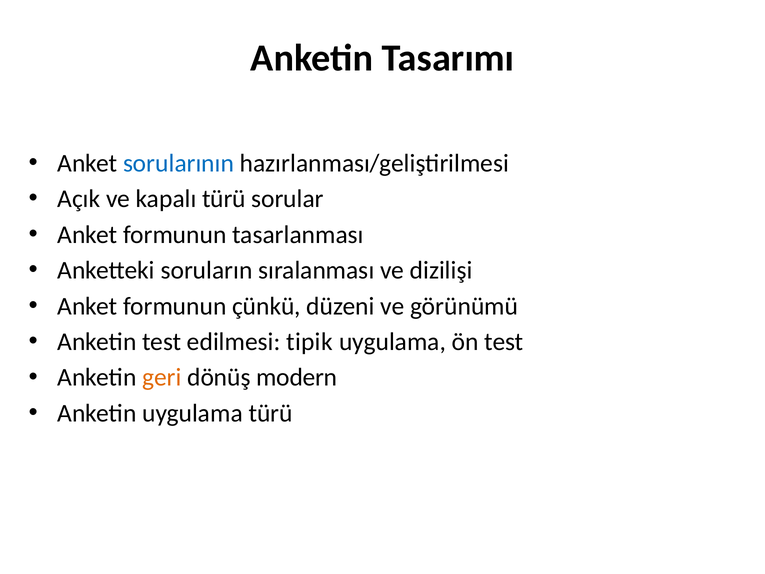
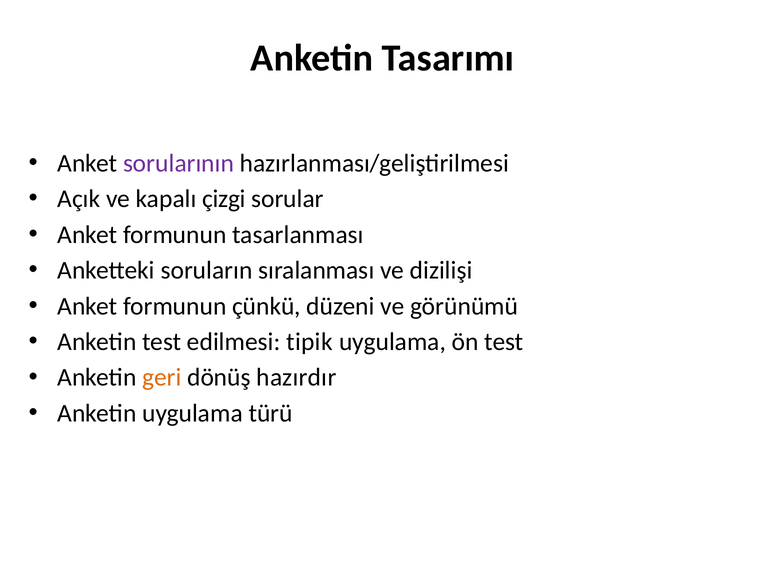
sorularının colour: blue -> purple (179, 163)
kapalı türü: türü -> çizgi (224, 199)
modern: modern -> hazırdır (296, 377)
